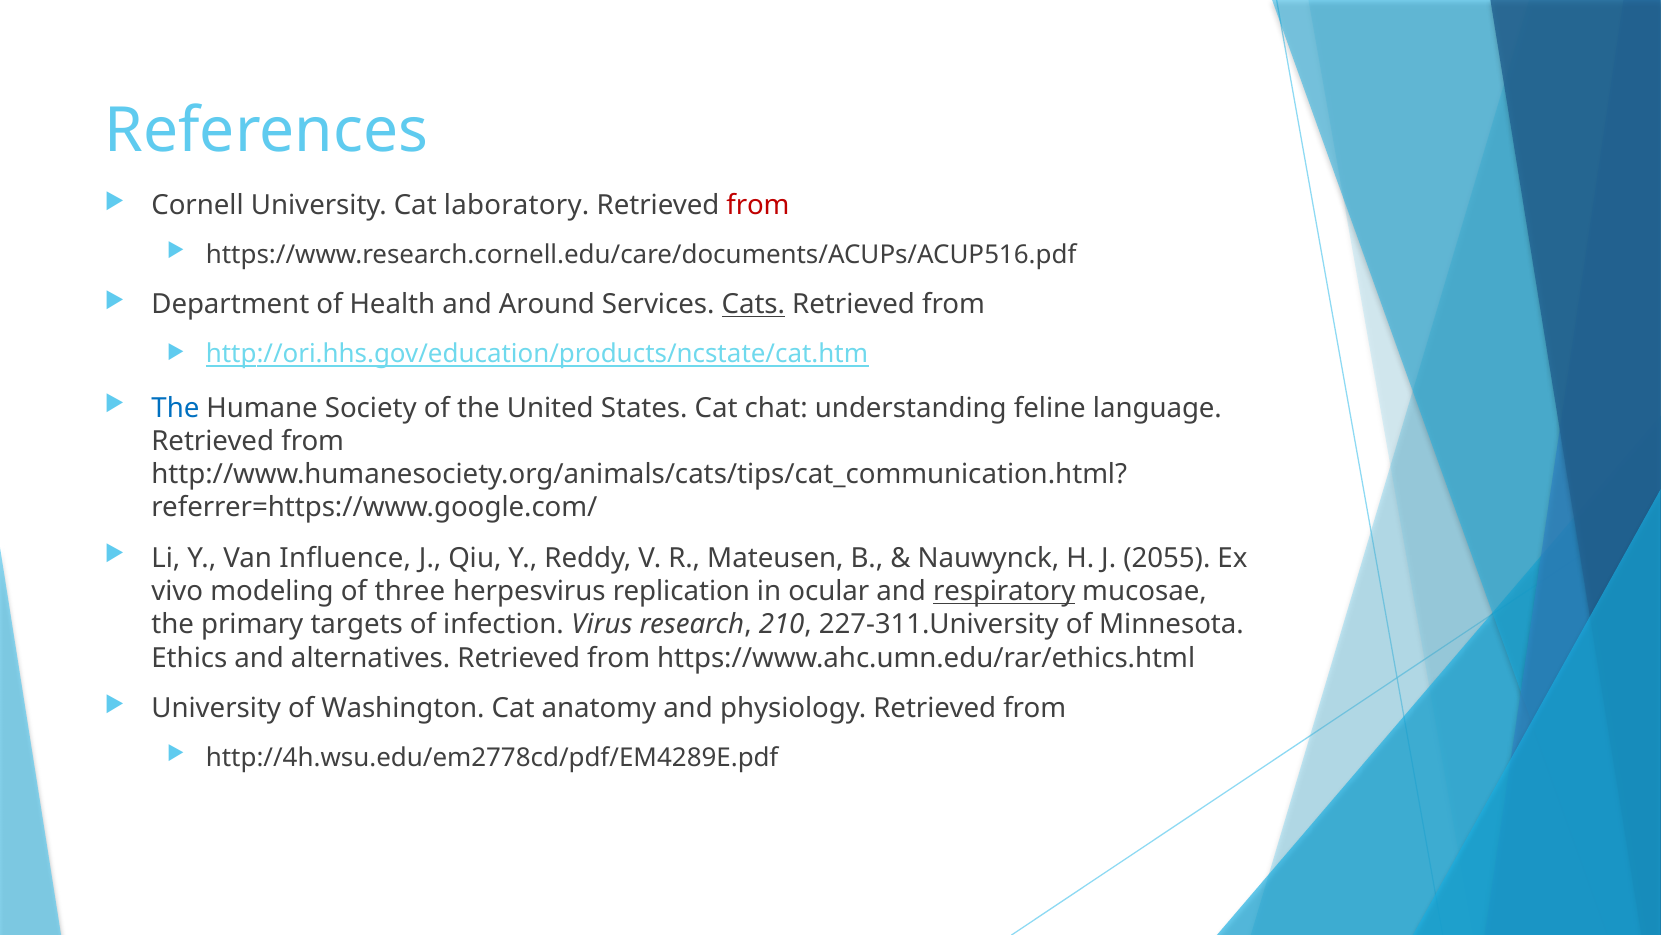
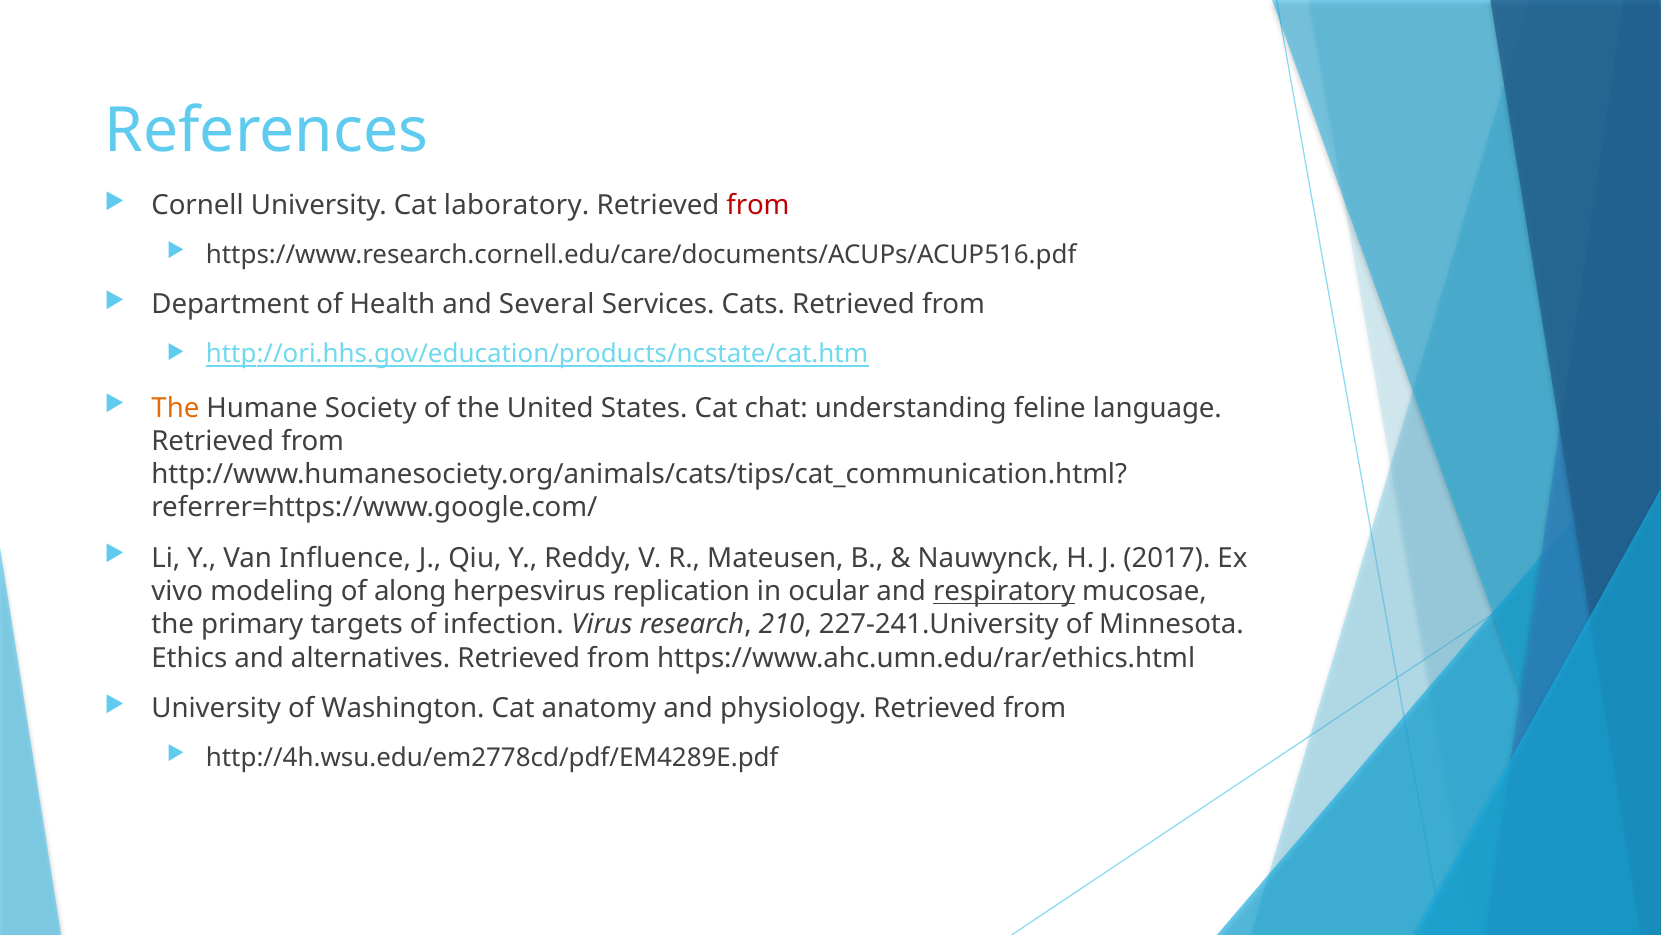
Around: Around -> Several (547, 304)
Cats underline: present -> none (753, 304)
The colour: blue -> orange (175, 408)
2055: 2055 -> 2017 (1167, 558)
three: three -> along (410, 591)
227-311.University: 227-311.University -> 227-241.University (939, 624)
